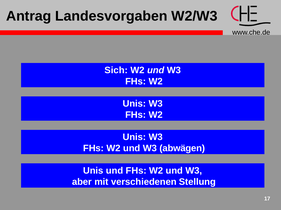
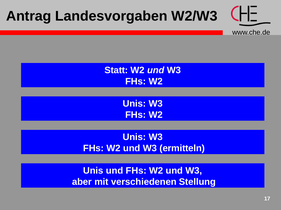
Sich: Sich -> Statt (116, 70)
abwägen: abwägen -> ermitteln (182, 149)
